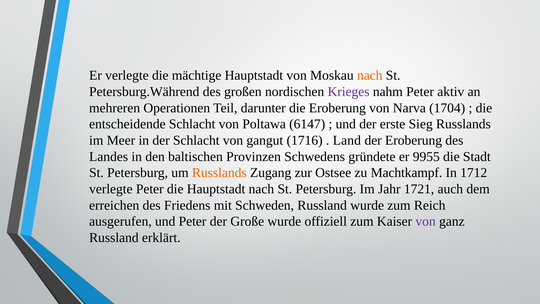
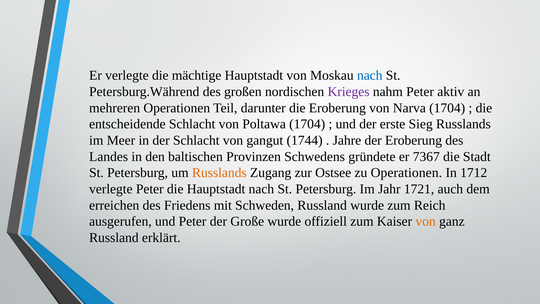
nach colour: orange -> blue (370, 75)
Poltawa 6147: 6147 -> 1704 (307, 124)
1716: 1716 -> 1744 (305, 140)
Land: Land -> Jahre (347, 140)
9955: 9955 -> 7367 (426, 156)
zu Machtkampf: Machtkampf -> Operationen (406, 173)
von colour: purple -> orange (426, 221)
